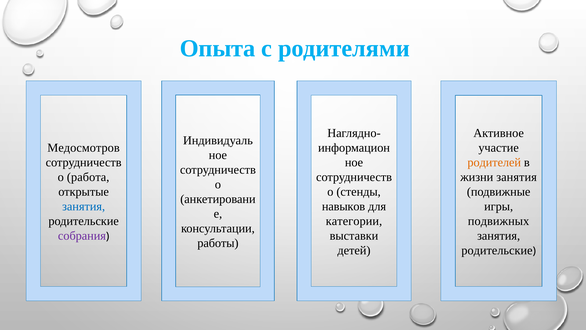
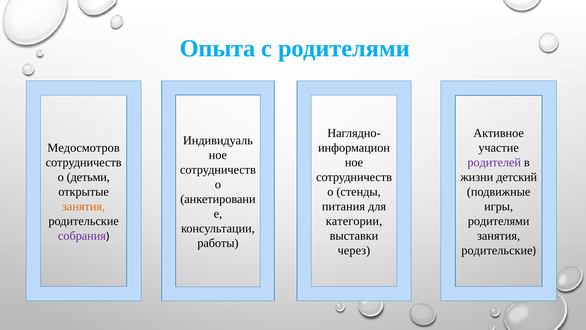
родителей colour: orange -> purple (494, 162)
работа: работа -> детьми (88, 177)
жизни занятия: занятия -> детский (517, 177)
занятия colour: blue -> orange (84, 206)
навыков: навыков -> питания (343, 206)
подвижных: подвижных -> родителями (499, 221)
детей: детей -> через (354, 250)
